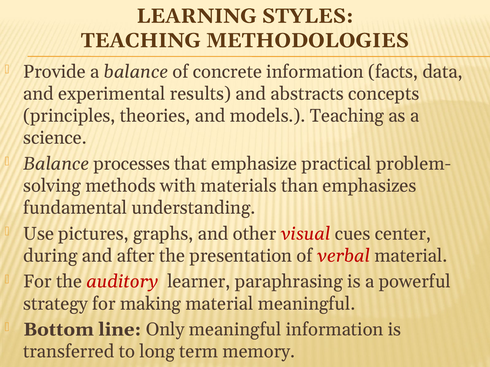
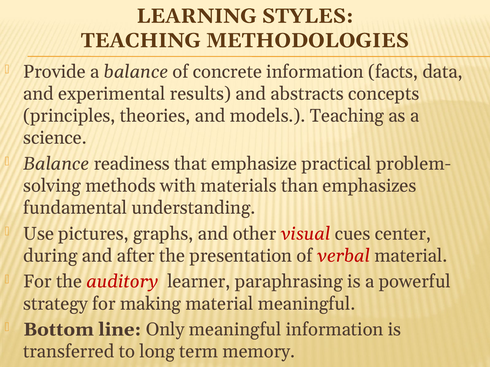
processes: processes -> readiness (132, 164)
